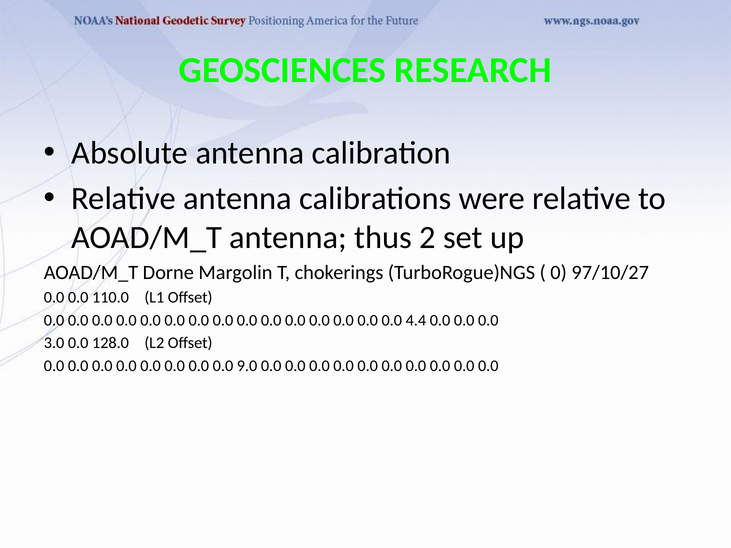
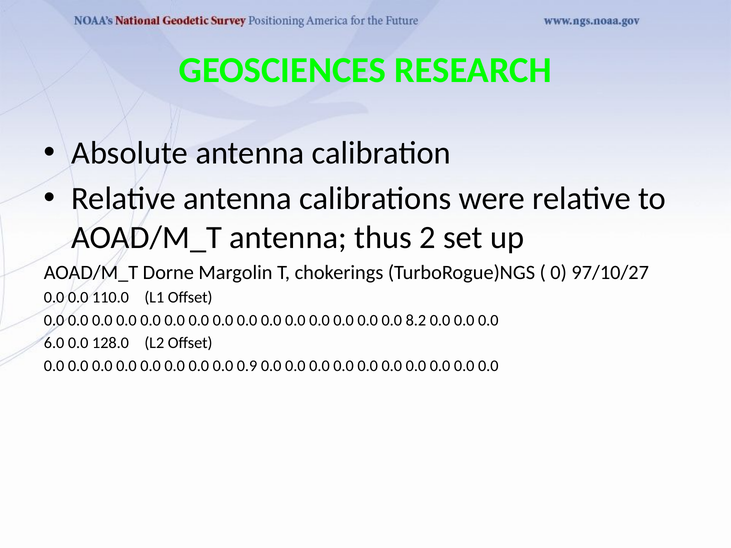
4.4: 4.4 -> 8.2 (416, 320)
3.0: 3.0 -> 6.0 (54, 343)
9.0: 9.0 -> 0.9 (247, 366)
